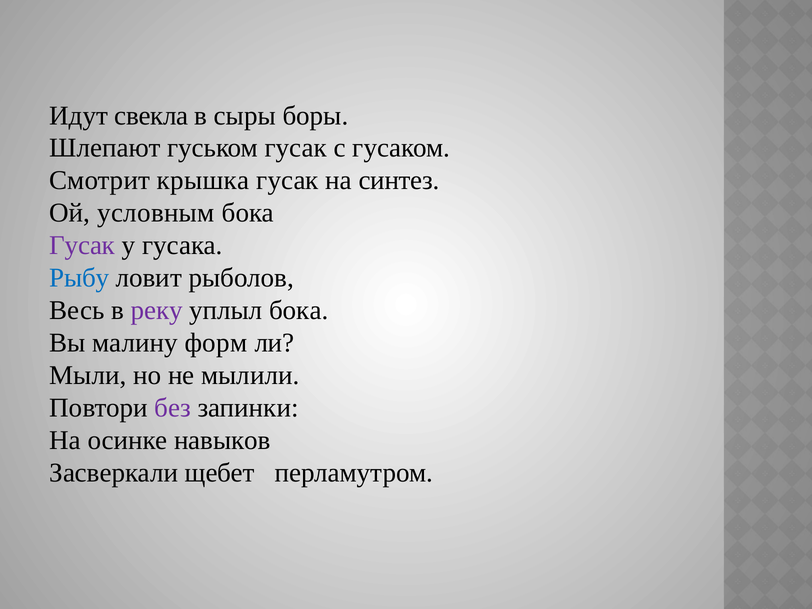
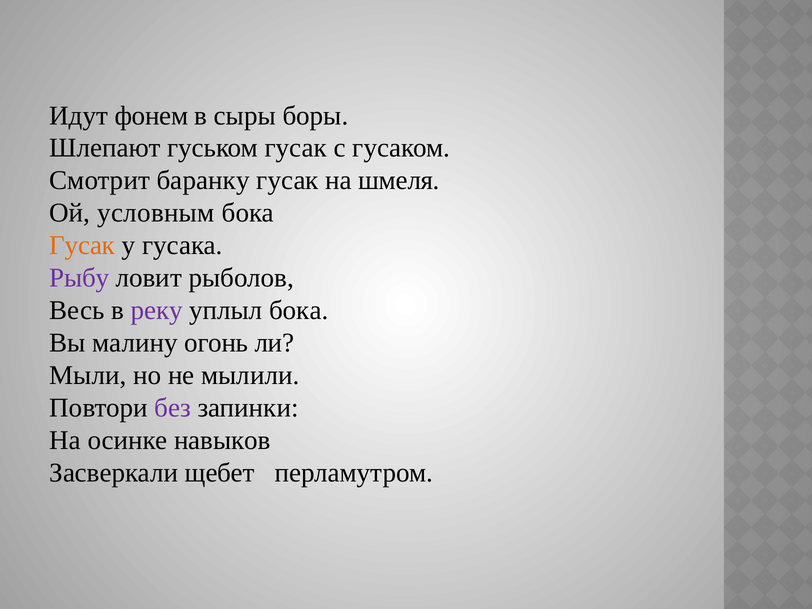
свекла: свекла -> фонем (151, 116)
крышка: крышка -> баранку (203, 181)
синтез: синтез -> шмеля (399, 181)
Гусак colour: purple -> orange (82, 246)
Рыбу colour: blue -> purple (79, 278)
форм: форм -> огонь (216, 343)
